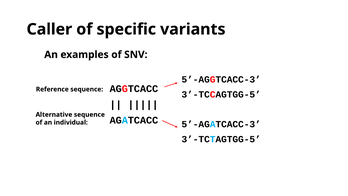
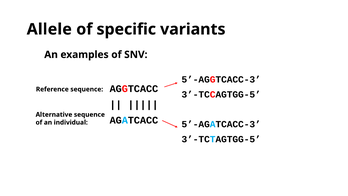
Caller: Caller -> Allele (49, 29)
